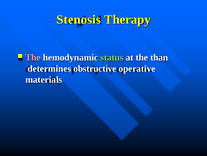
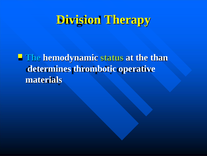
Stenosis: Stenosis -> Division (79, 19)
The colour: pink -> light blue (33, 57)
obstructive: obstructive -> thrombotic (95, 68)
